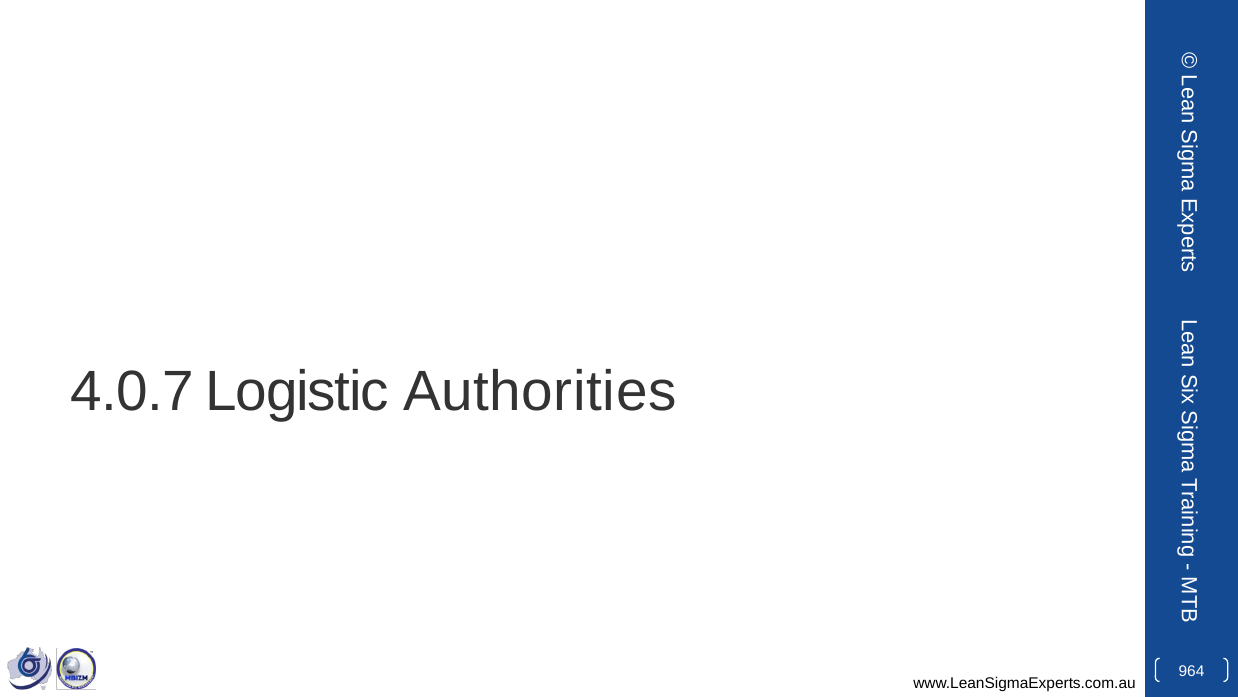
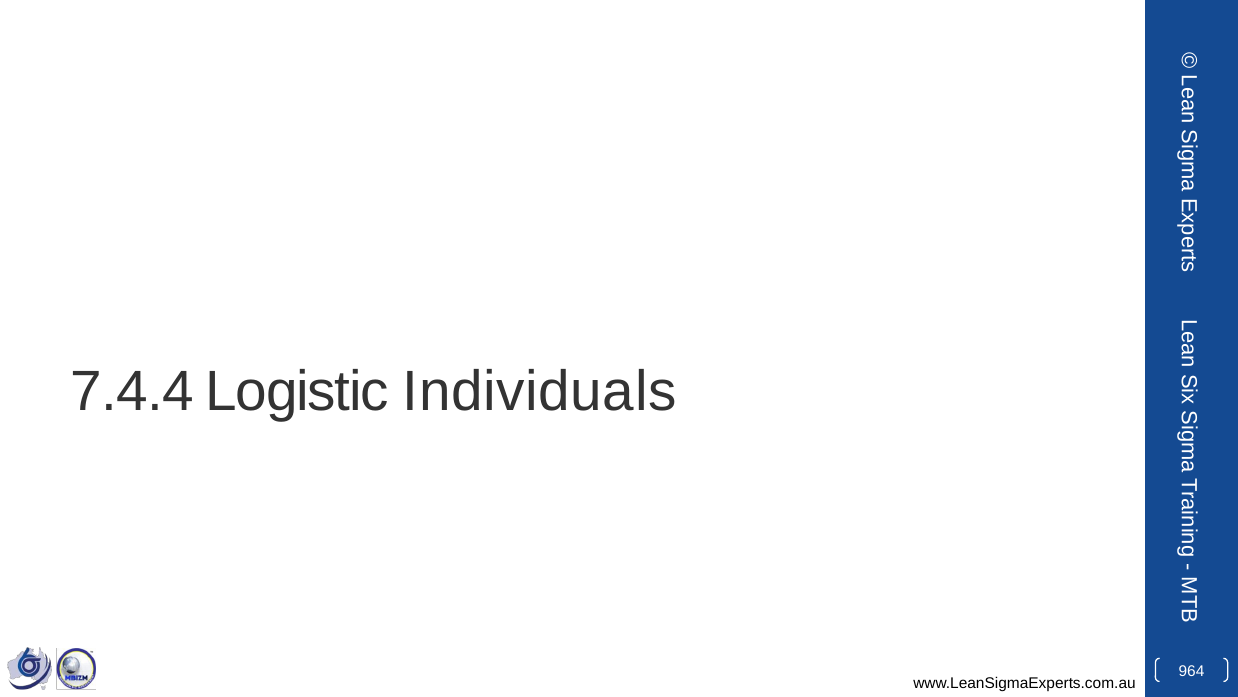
4.0.7: 4.0.7 -> 7.4.4 (132, 391)
Authorities: Authorities -> Individuals (540, 391)
